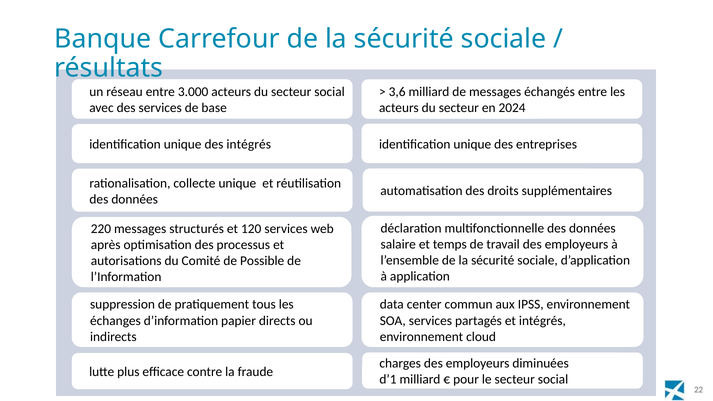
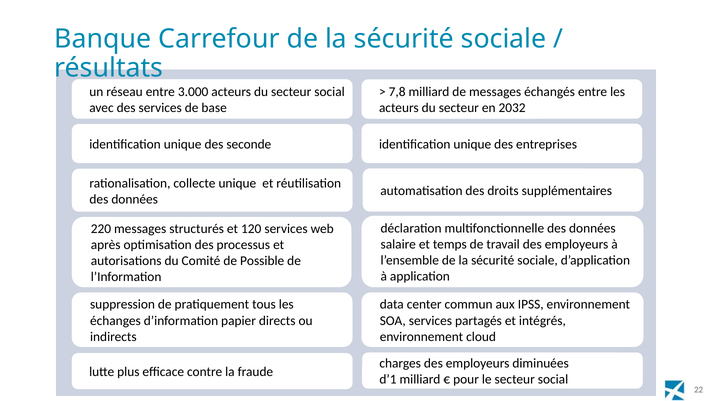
3,6: 3,6 -> 7,8 (397, 92)
2024: 2024 -> 2032 (512, 108)
des intégrés: intégrés -> seconde (249, 144)
